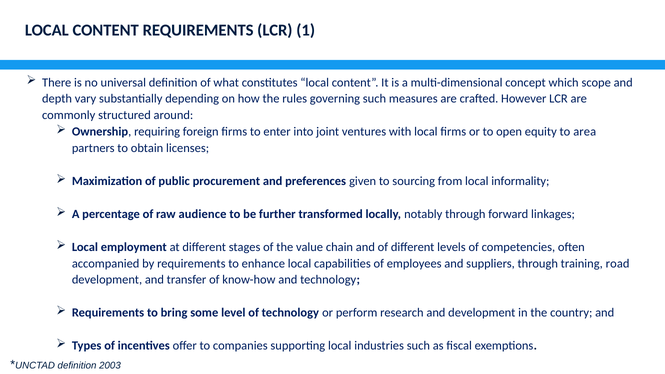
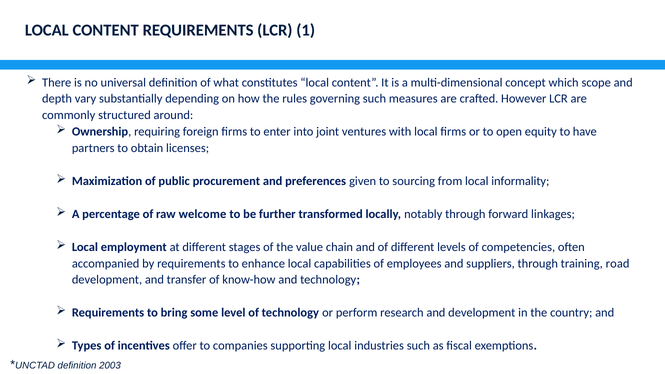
area: area -> have (585, 132)
audience: audience -> welcome (202, 214)
